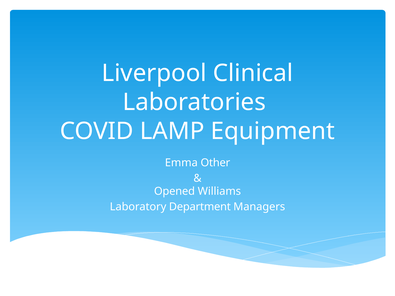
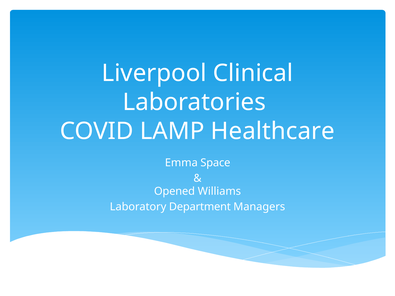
Equipment: Equipment -> Healthcare (273, 131)
Other: Other -> Space (215, 163)
